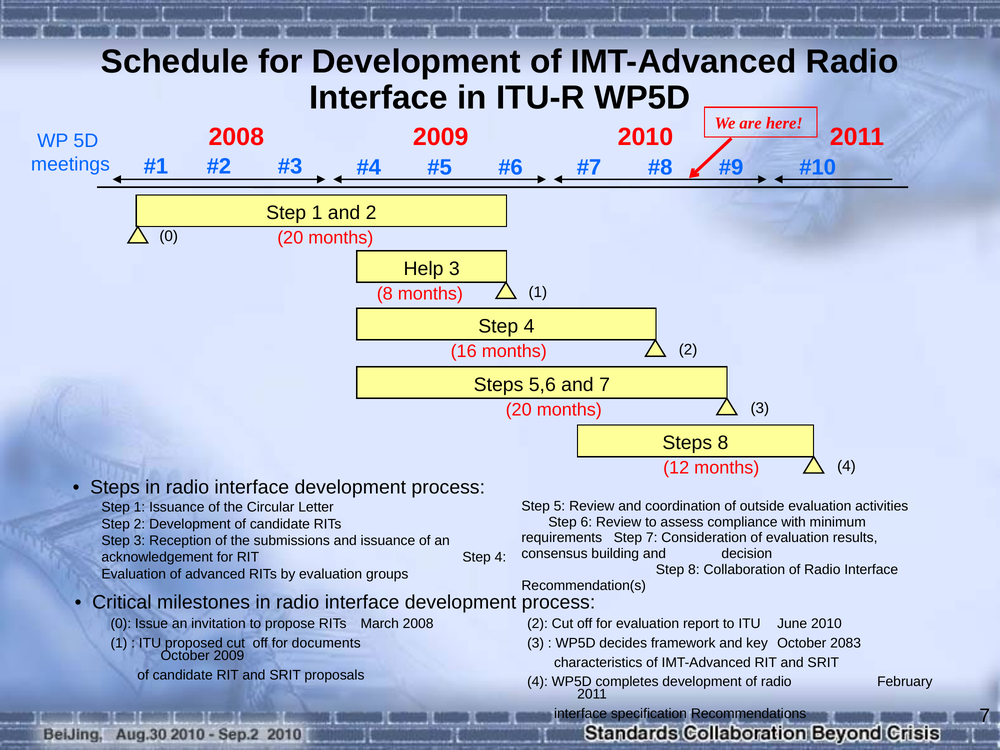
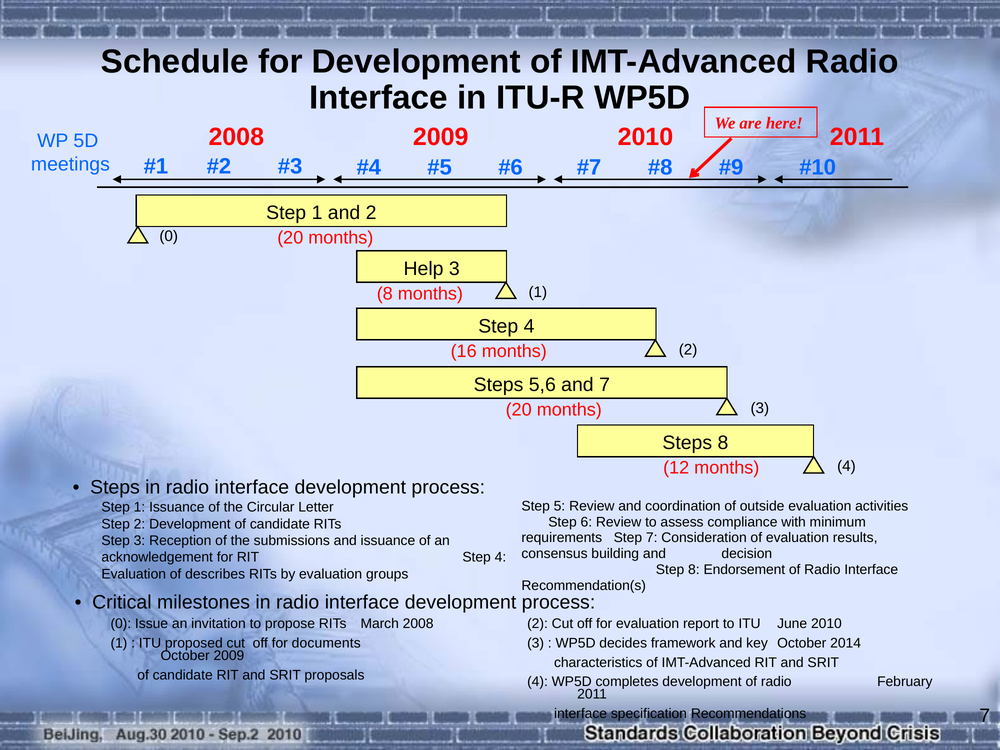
Collaboration: Collaboration -> Endorsement (744, 570)
advanced: advanced -> describes (215, 574)
2083: 2083 -> 2014 (846, 643)
